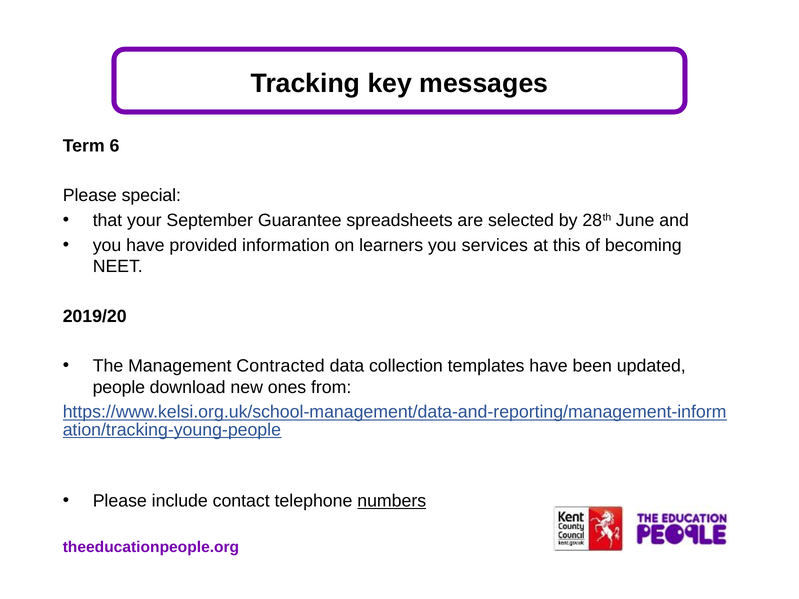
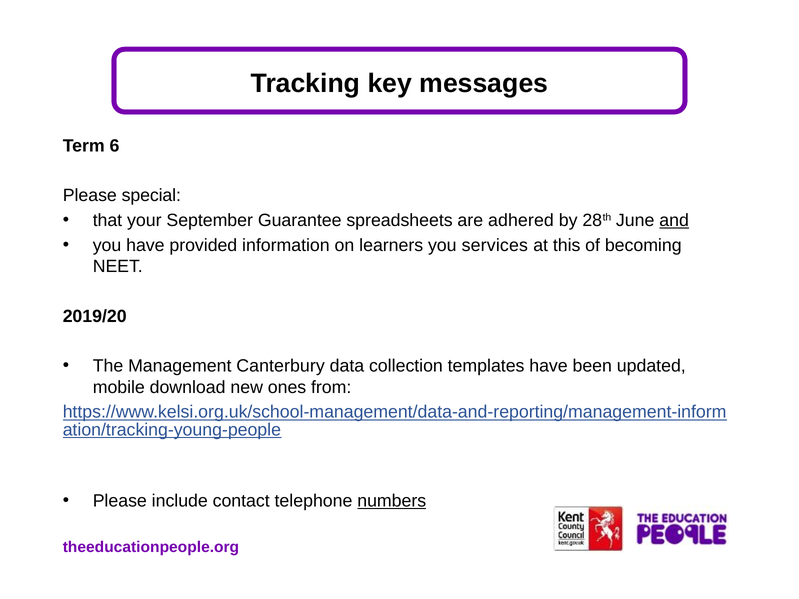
selected: selected -> adhered (521, 220)
and underline: none -> present (674, 220)
Contracted: Contracted -> Canterbury (281, 366)
people: people -> mobile (119, 387)
